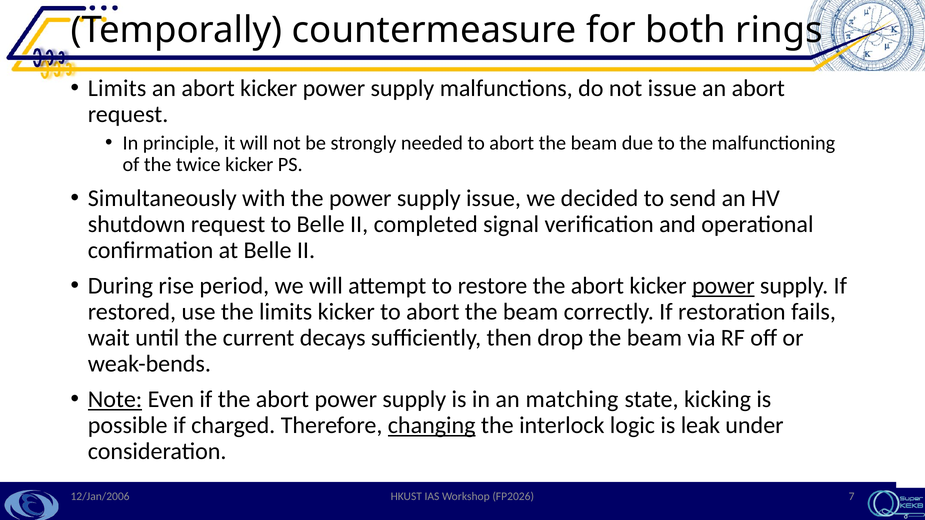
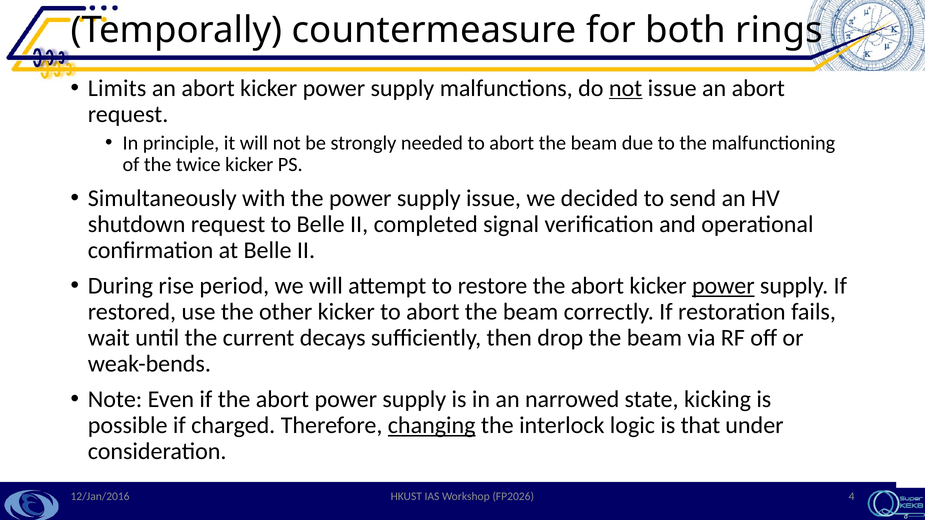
not underline: none -> present (626, 88)
the limits: limits -> other (286, 312)
Note underline: present -> none (115, 400)
matching: matching -> narrowed (572, 400)
leak: leak -> that (700, 426)
12/Jan/2006: 12/Jan/2006 -> 12/Jan/2016 (100, 497)
7: 7 -> 4 (852, 497)
